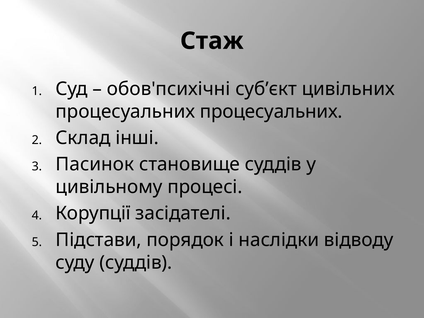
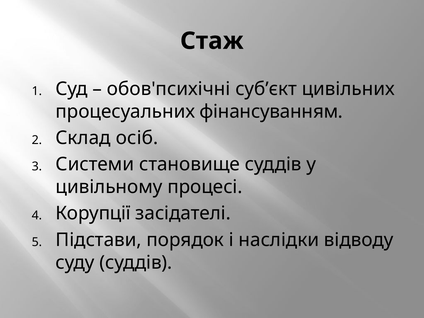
процесуальних процесуальних: процесуальних -> фінансуванням (271, 112)
інші: інші -> осіб (137, 138)
Пасинок: Пасинок -> Системи (95, 164)
